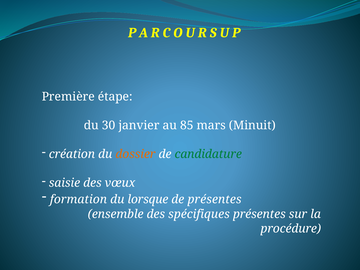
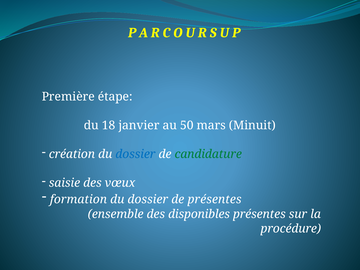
30: 30 -> 18 (109, 125)
85: 85 -> 50 (187, 125)
dossier colour: orange -> blue (135, 154)
lorsque: lorsque -> dossier (148, 199)
spécifiques: spécifiques -> disponibles (199, 214)
